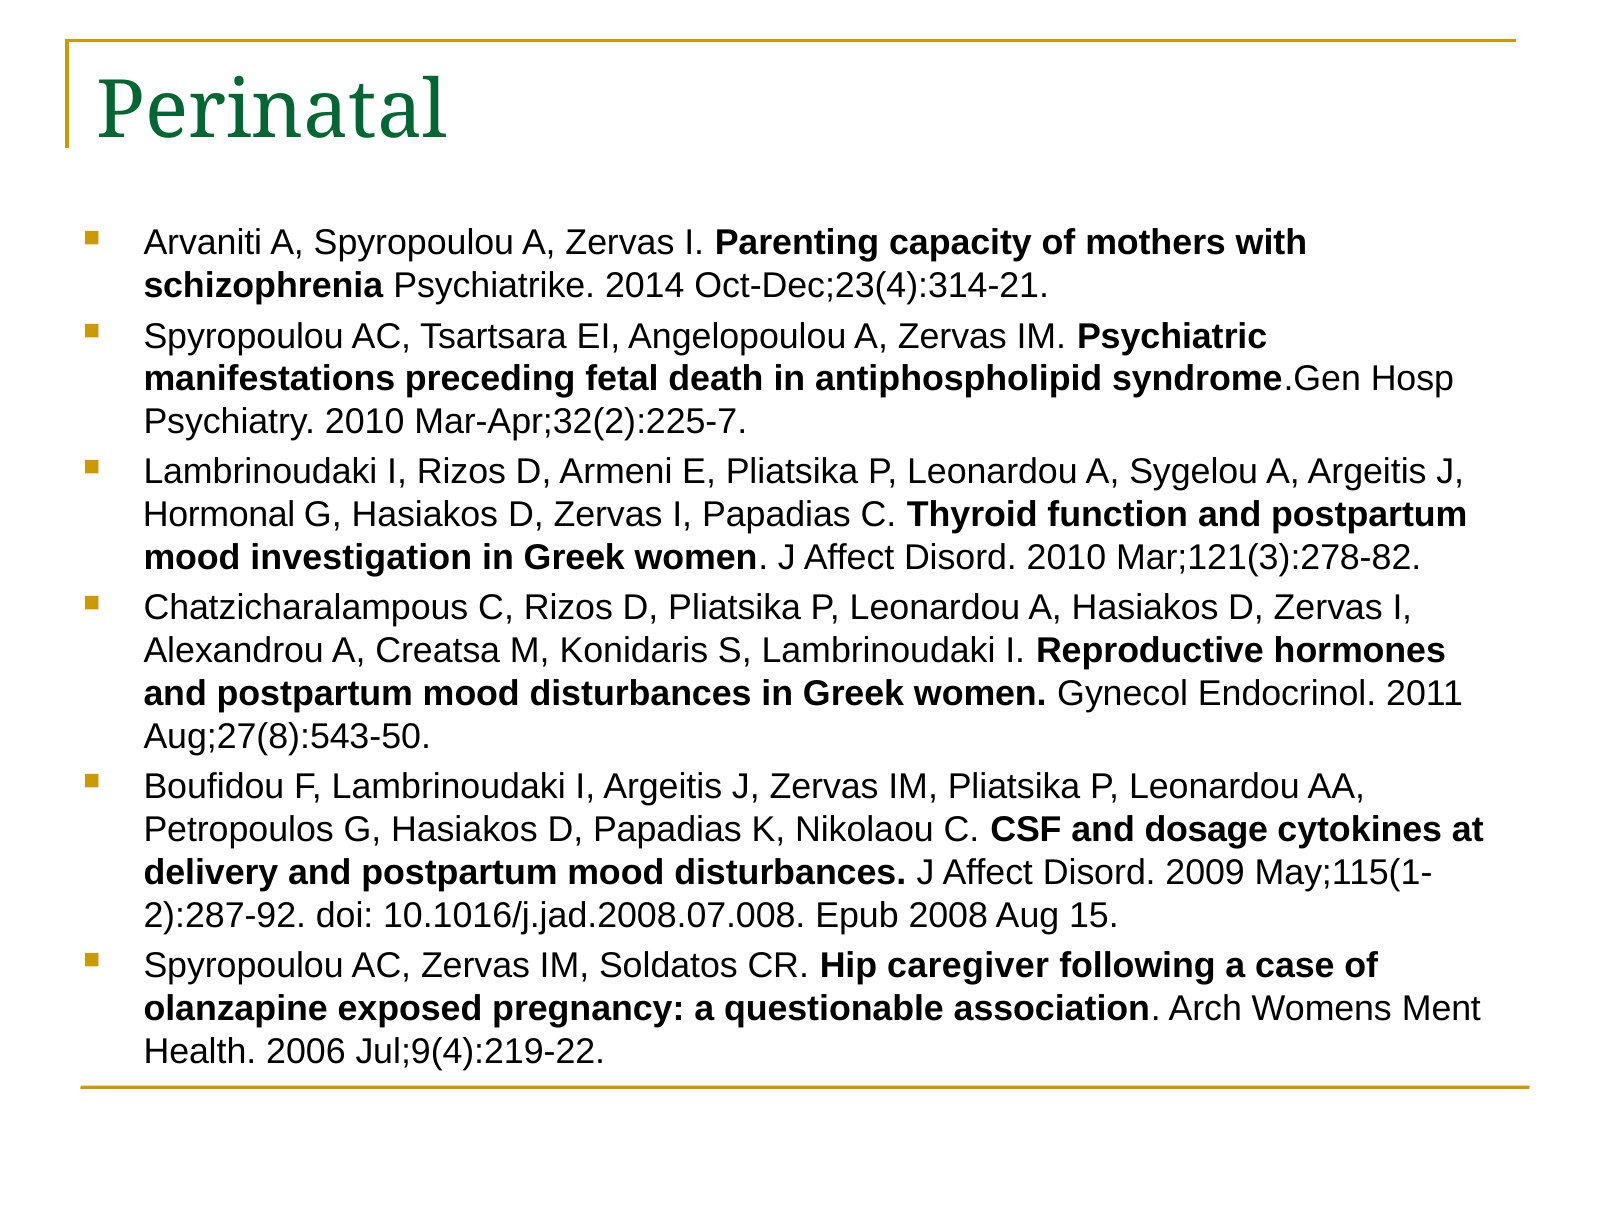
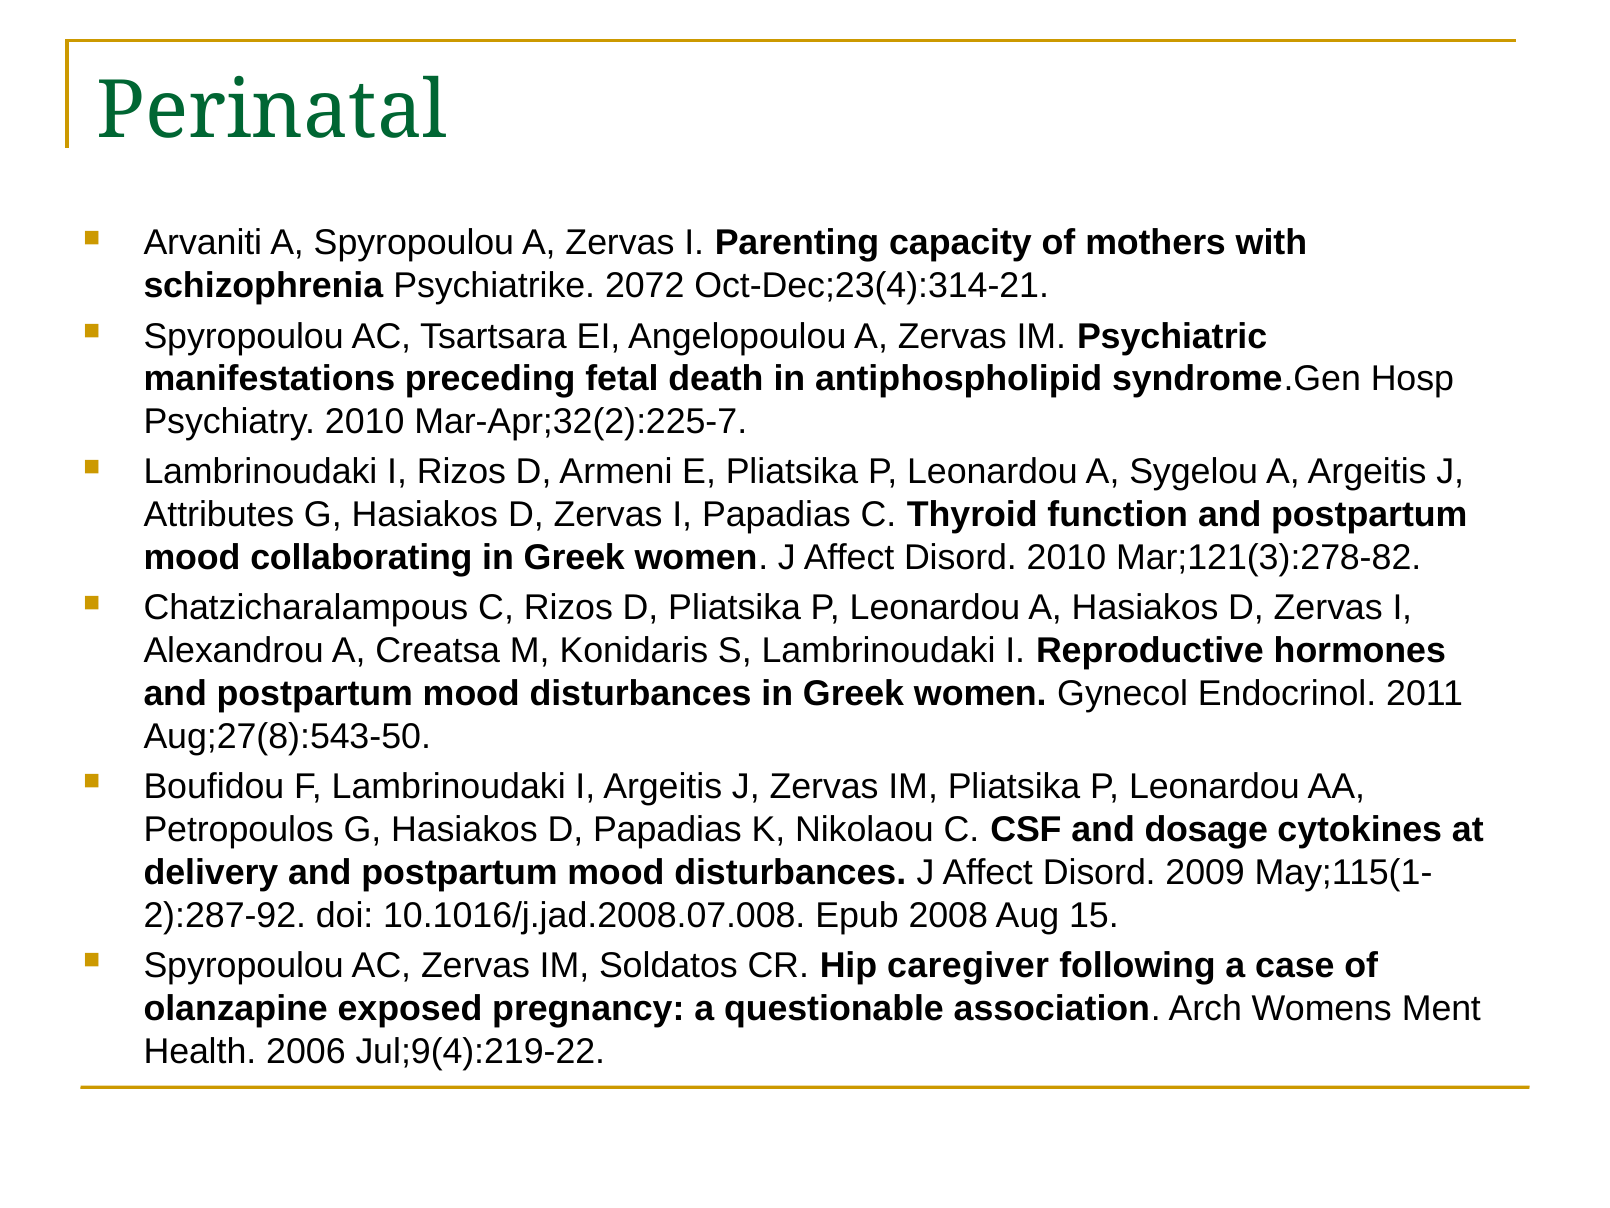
2014: 2014 -> 2072 (645, 286)
Hormonal: Hormonal -> Attributes (219, 515)
investigation: investigation -> collaborating (361, 558)
